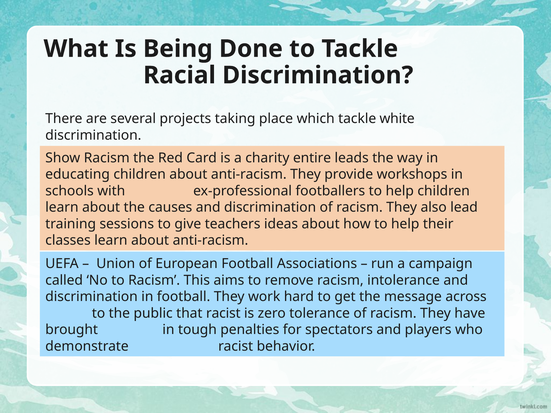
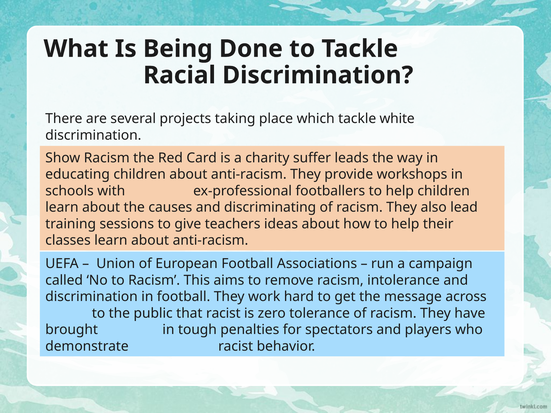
entire: entire -> suffer (312, 158)
causes and discrimination: discrimination -> discriminating (270, 207)
